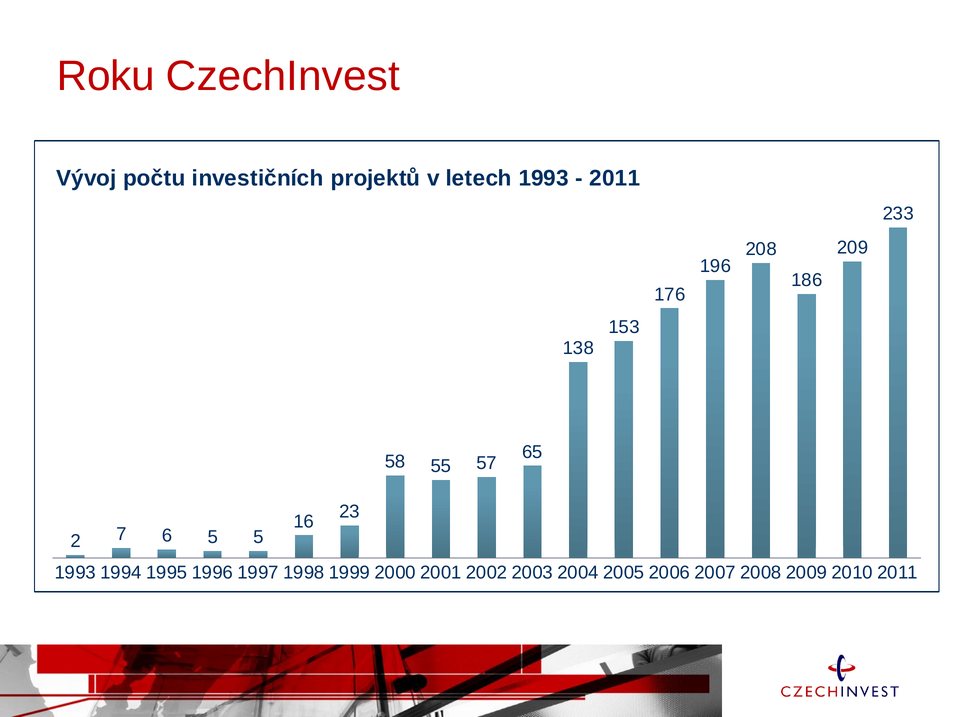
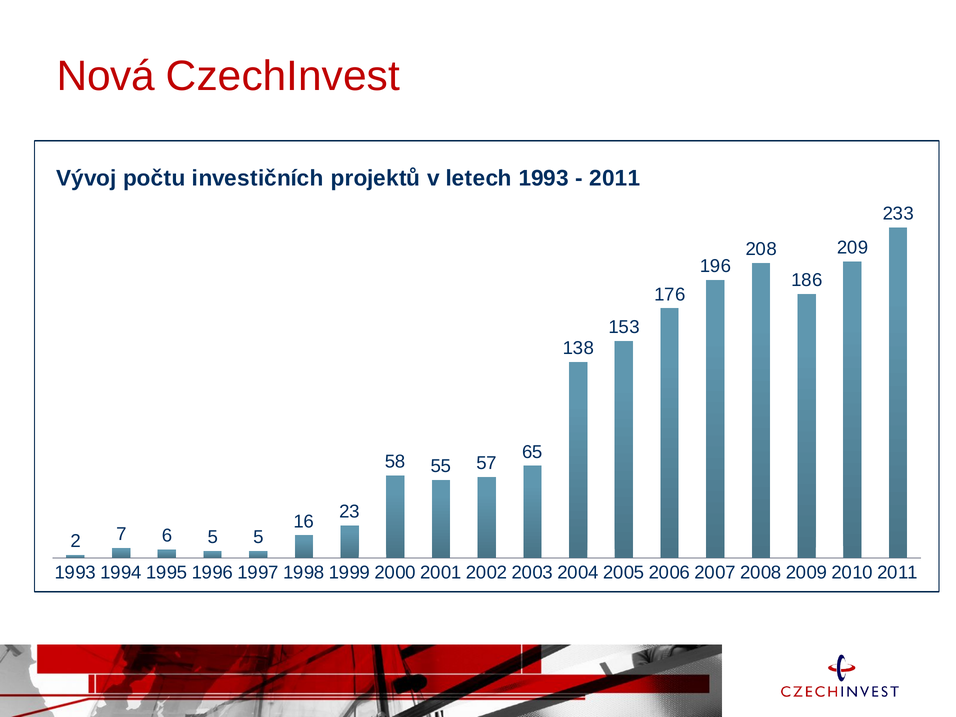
Roku: Roku -> Nová (106, 76)
